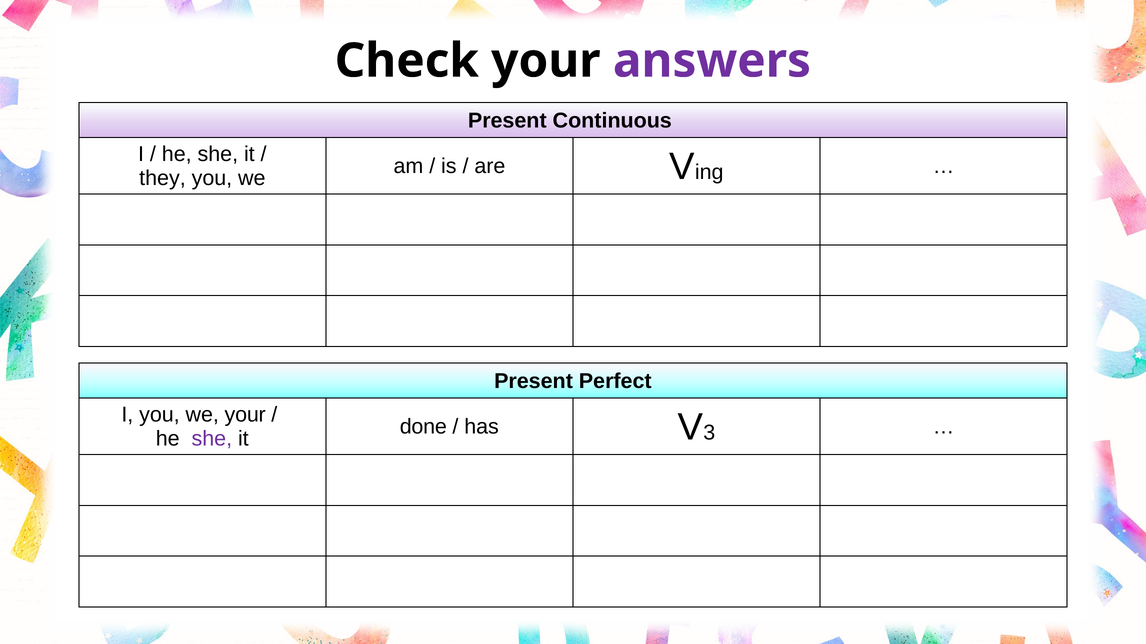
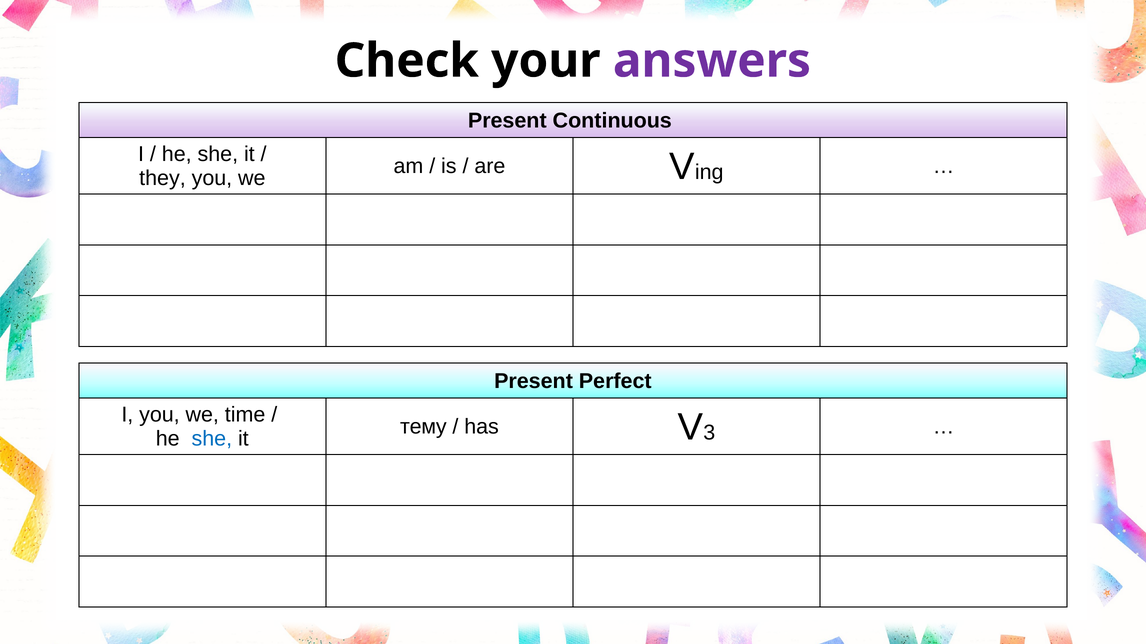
we your: your -> time (245, 415)
done: done -> тему (423, 427)
she colour: purple -> blue (212, 439)
